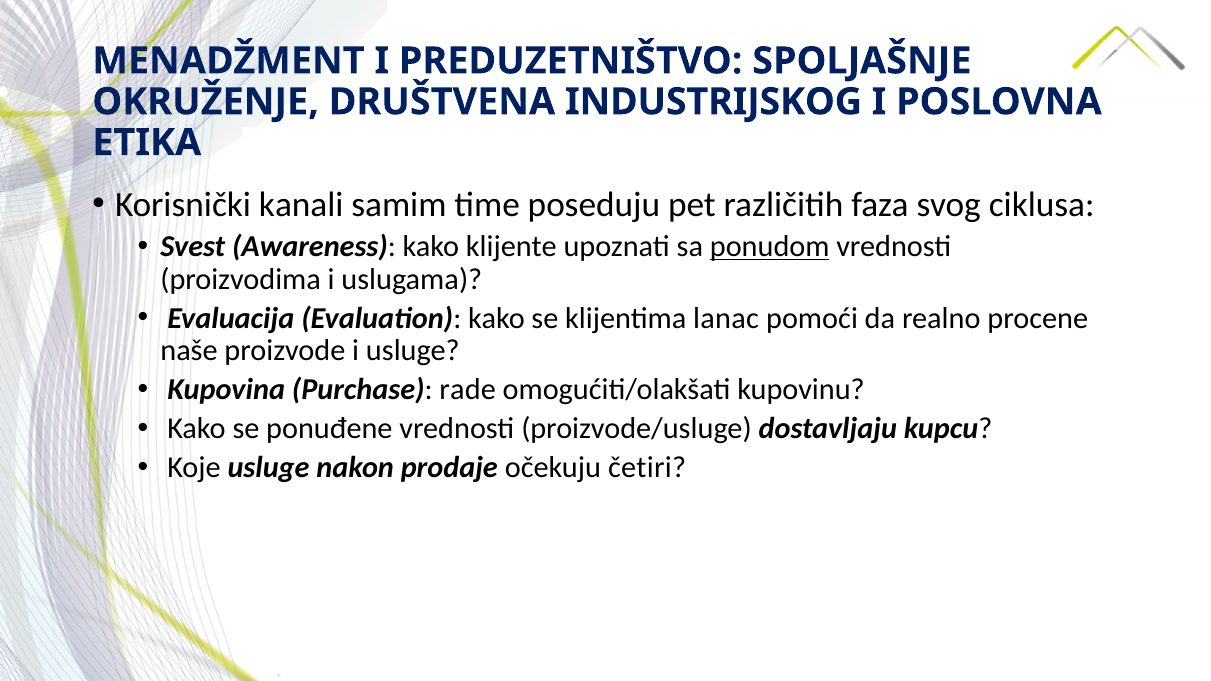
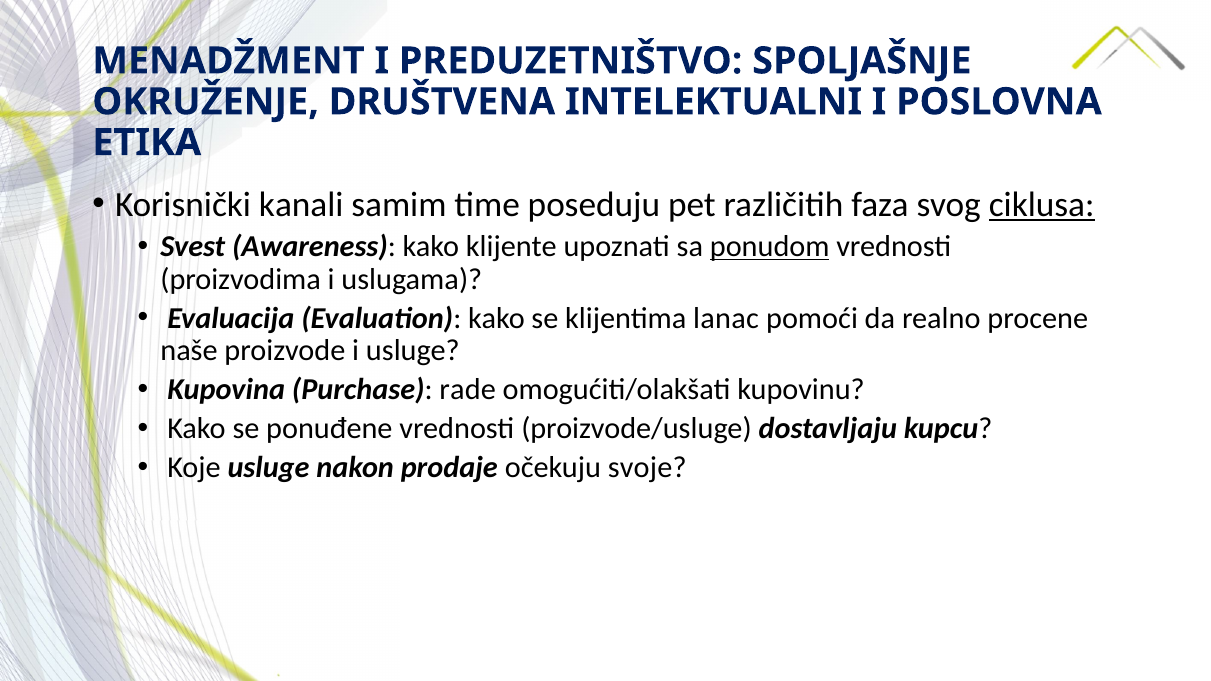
INDUSTRIJSKOG: INDUSTRIJSKOG -> INTELEKTUALNI (714, 102)
ciklusa underline: none -> present (1042, 205)
četiri: četiri -> svoje (647, 468)
